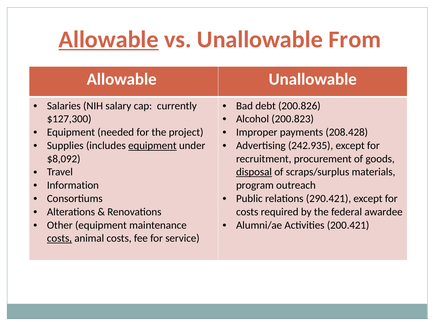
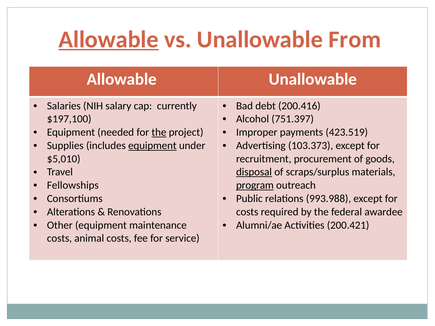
200.826: 200.826 -> 200.416 (299, 106)
200.823: 200.823 -> 751.397 (293, 119)
$127,300: $127,300 -> $197,100 (69, 119)
the underline: none -> present (159, 132)
208.428: 208.428 -> 423.519 (347, 132)
242.935: 242.935 -> 103.373 (311, 146)
$8,092: $8,092 -> $5,010 (64, 159)
Information: Information -> Fellowships (73, 185)
program underline: none -> present (255, 185)
290.421: 290.421 -> 993.988 (329, 199)
costs underline: present -> none (59, 239)
